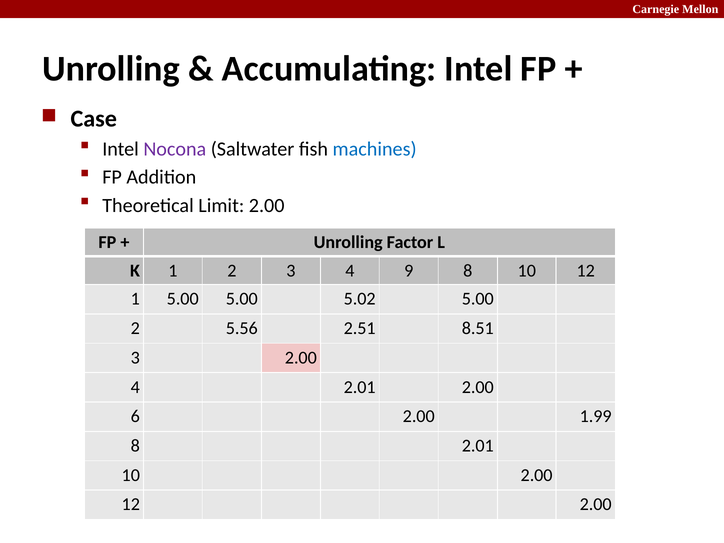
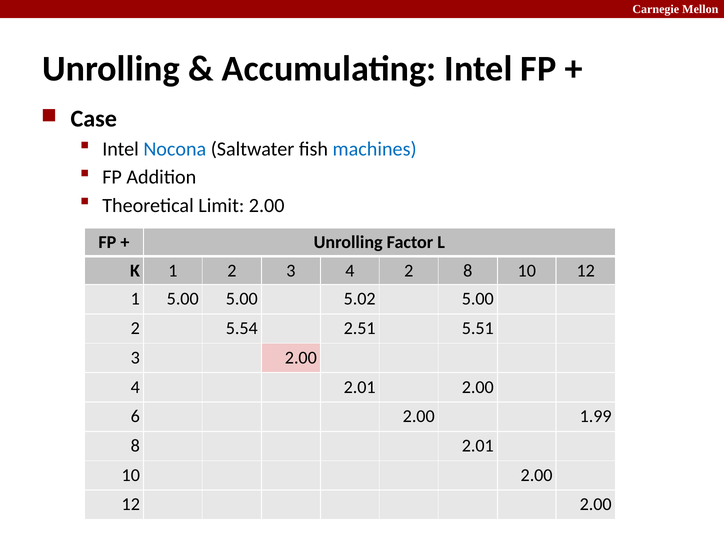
Nocona colour: purple -> blue (175, 149)
4 9: 9 -> 2 (409, 271)
5.56: 5.56 -> 5.54 (242, 328)
8.51: 8.51 -> 5.51 (478, 328)
